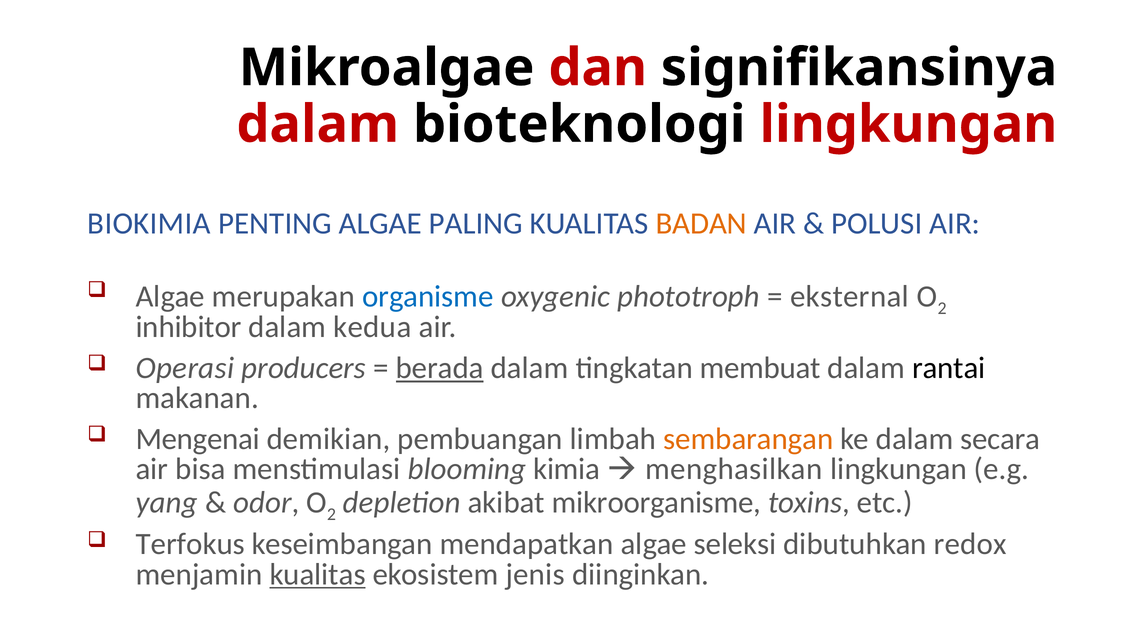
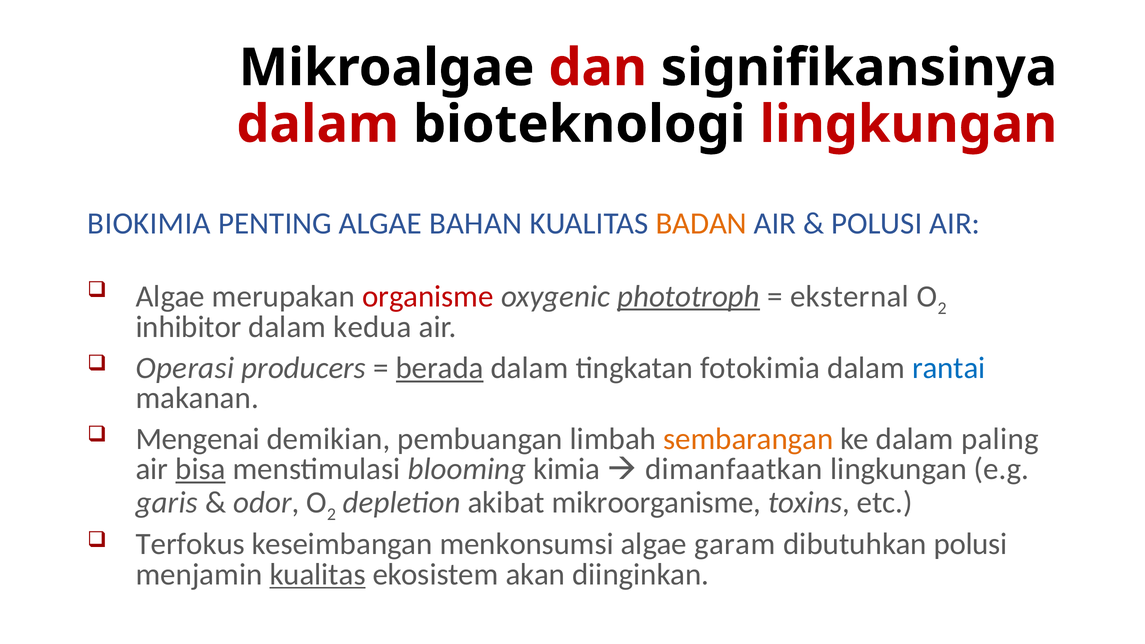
PALING: PALING -> BAHAN (476, 223)
organisme colour: blue -> red (428, 296)
phototroph underline: none -> present (688, 296)
membuat: membuat -> fotokimia (760, 368)
rantai colour: black -> blue (949, 368)
secara: secara -> paling (1000, 439)
bisa underline: none -> present (200, 469)
menghasilkan: menghasilkan -> dimanfaatkan (734, 469)
yang: yang -> garis (167, 503)
mendapatkan: mendapatkan -> menkonsumsi (527, 544)
seleksi: seleksi -> garam (735, 544)
dibutuhkan redox: redox -> polusi (971, 544)
jenis: jenis -> akan (535, 574)
